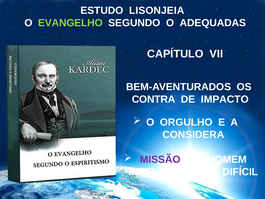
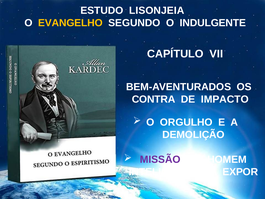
EVANGELHO colour: light green -> yellow (70, 23)
ADEQUADAS: ADEQUADAS -> INDULGENTE (213, 23)
CONSIDERA: CONSIDERA -> DEMOLIÇÃO (193, 135)
DIFÍCIL: DIFÍCIL -> EXPOR (240, 172)
